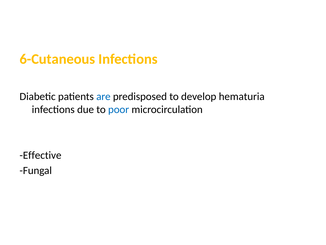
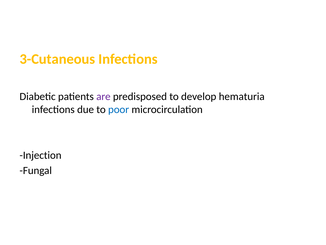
6-Cutaneous: 6-Cutaneous -> 3-Cutaneous (57, 59)
are colour: blue -> purple (103, 96)
Effective: Effective -> Injection (41, 155)
